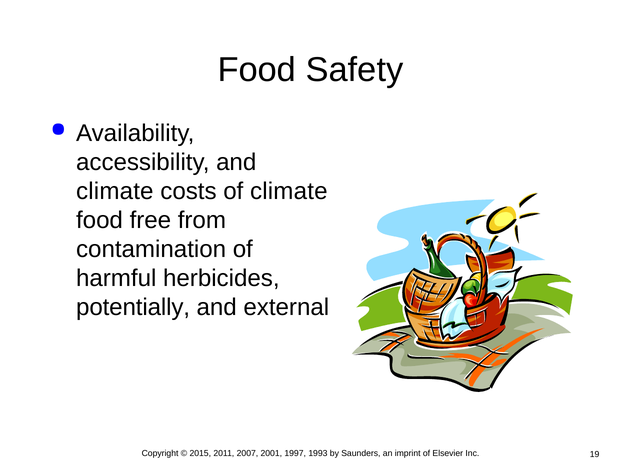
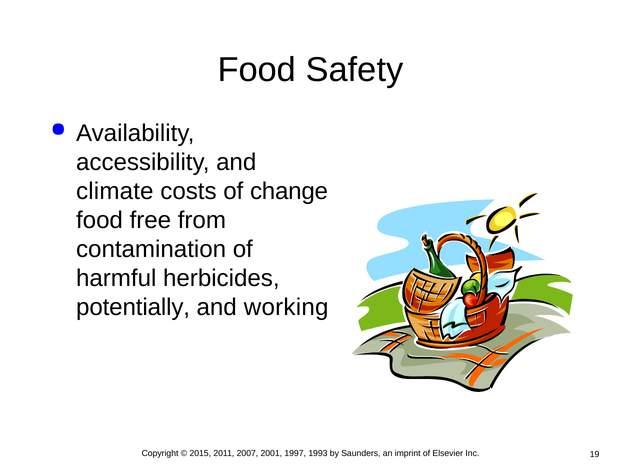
of climate: climate -> change (289, 191)
external: external -> working (286, 307)
